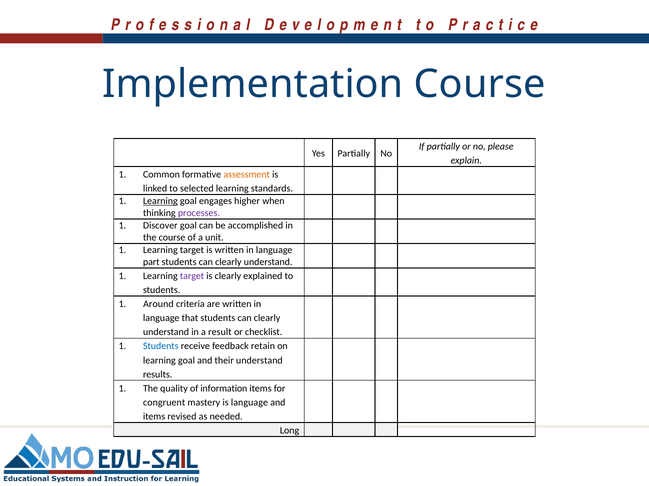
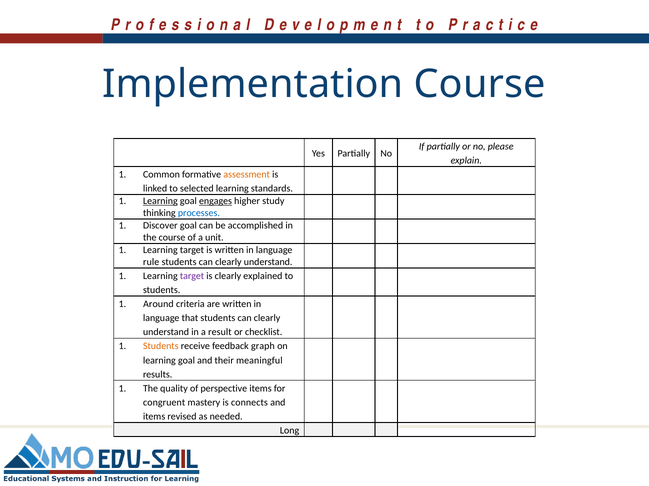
engages underline: none -> present (216, 201)
when: when -> study (273, 201)
processes colour: purple -> blue (199, 213)
part: part -> rule (151, 262)
Students colour: blue -> orange (161, 347)
retain: retain -> graph (263, 347)
their understand: understand -> meaningful (259, 361)
information: information -> perspective (224, 389)
is language: language -> connects (249, 403)
